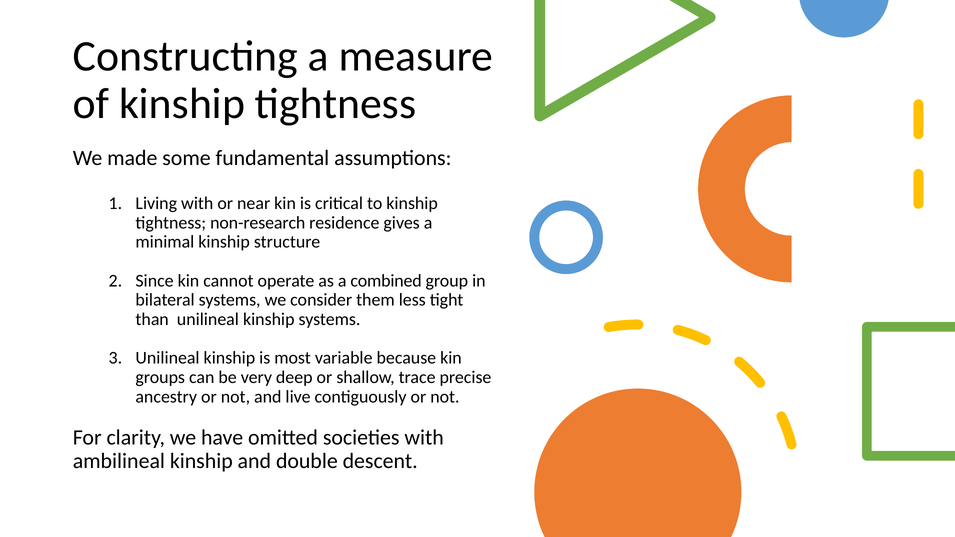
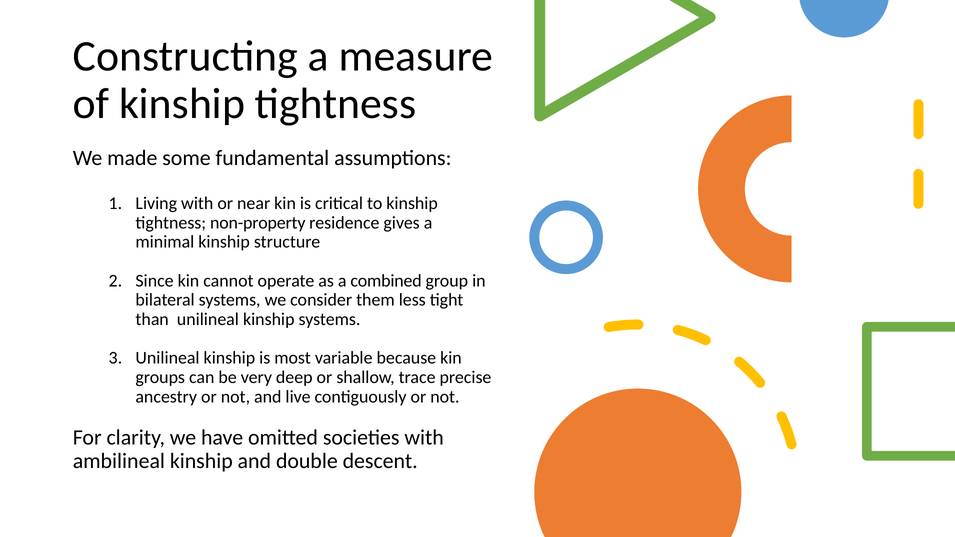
non-research: non-research -> non-property (258, 223)
